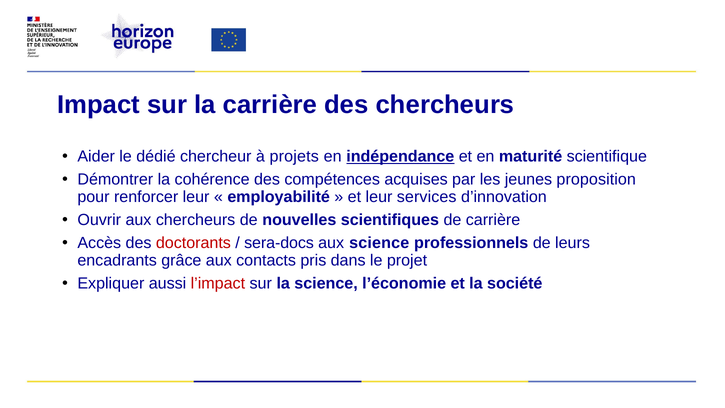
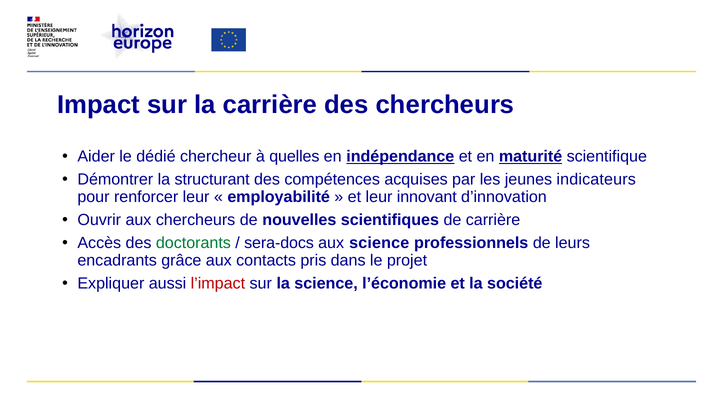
projets: projets -> quelles (294, 157)
maturité underline: none -> present (531, 157)
cohérence: cohérence -> structurant (212, 180)
proposition: proposition -> indicateurs (596, 180)
services: services -> innovant (427, 197)
doctorants colour: red -> green (193, 243)
